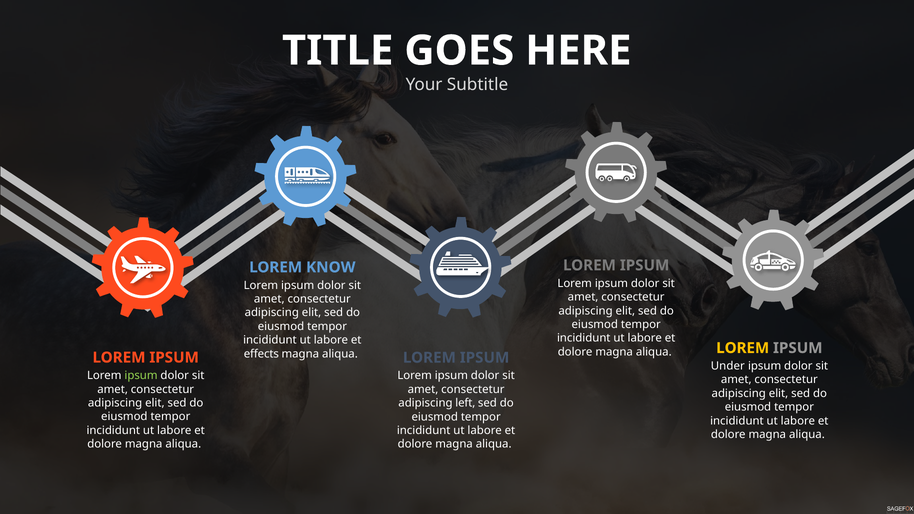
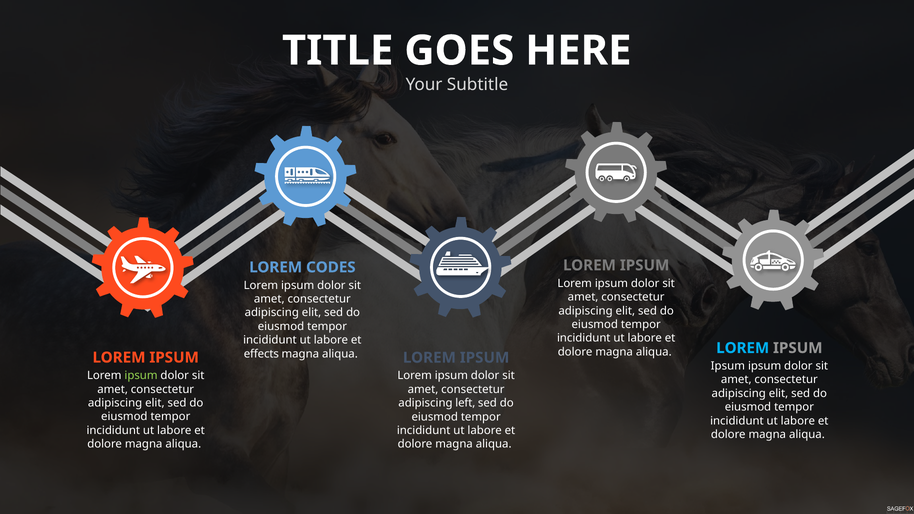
KNOW: KNOW -> CODES (331, 267)
LOREM colour: yellow -> light blue (743, 348)
Under: Under -> Ipsum (728, 366)
